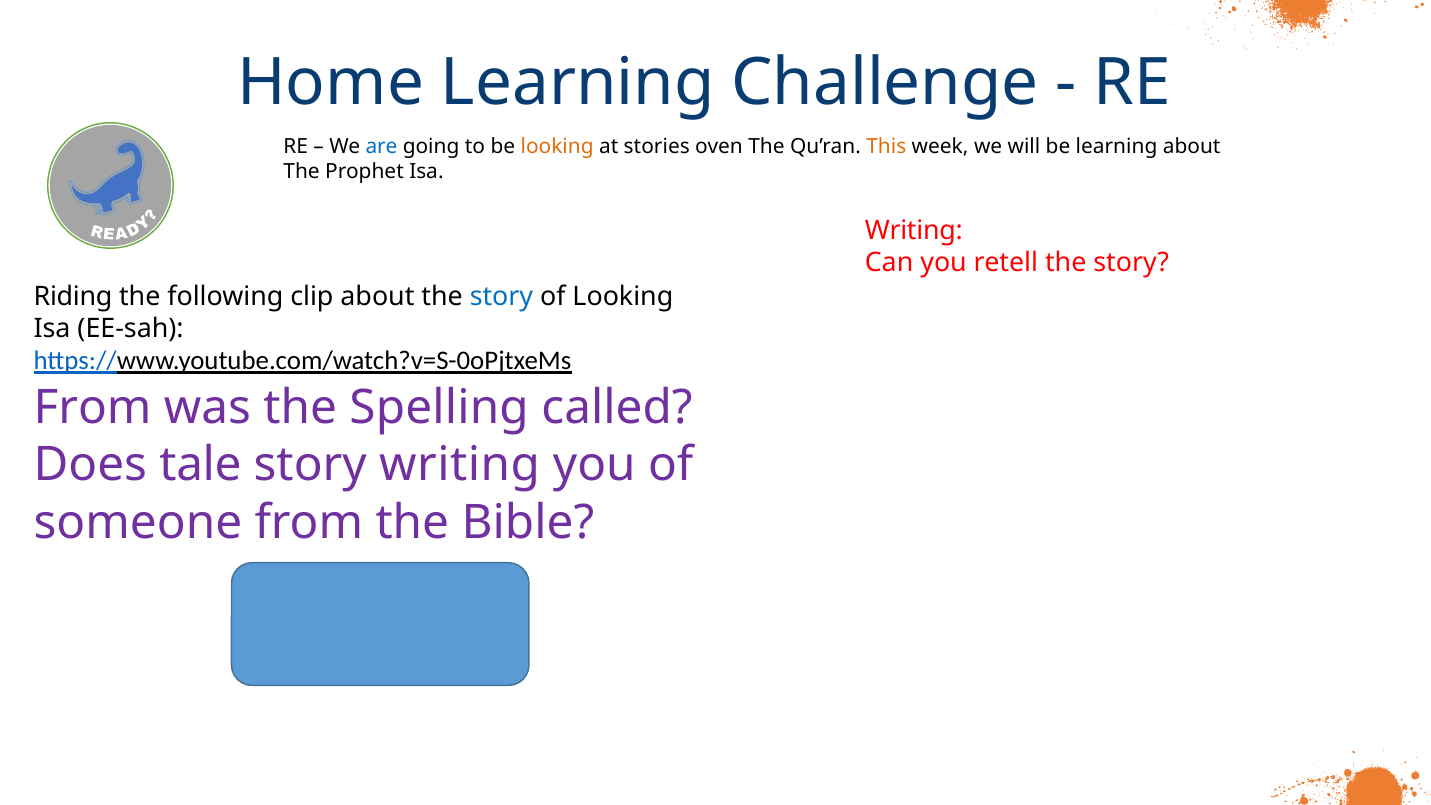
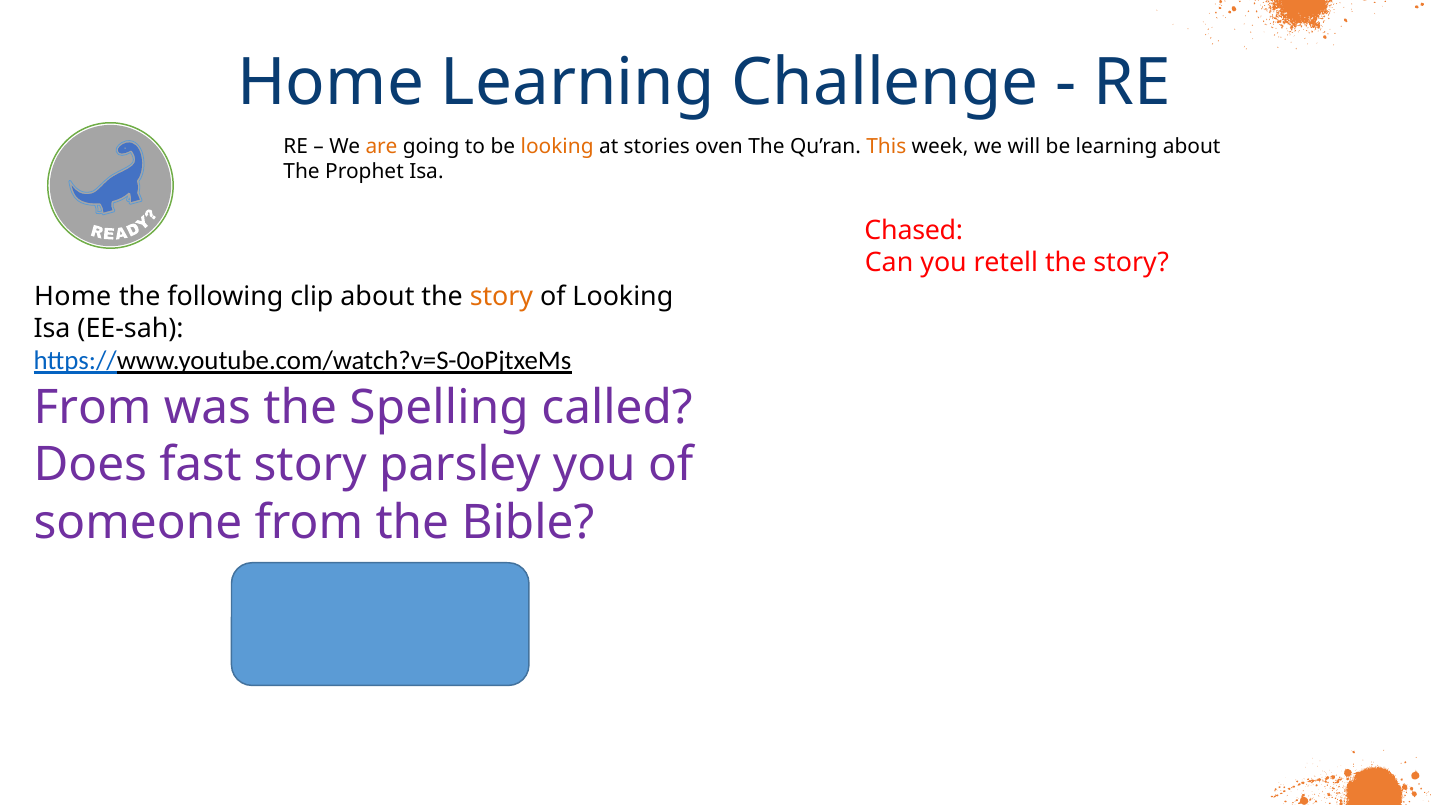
are colour: blue -> orange (382, 146)
Writing: Writing -> Chased (914, 230)
Riding: Riding -> Home (73, 297)
story colour: blue -> orange (501, 297)
tale: tale -> fast (201, 465)
story writing: writing -> parsley (460, 465)
